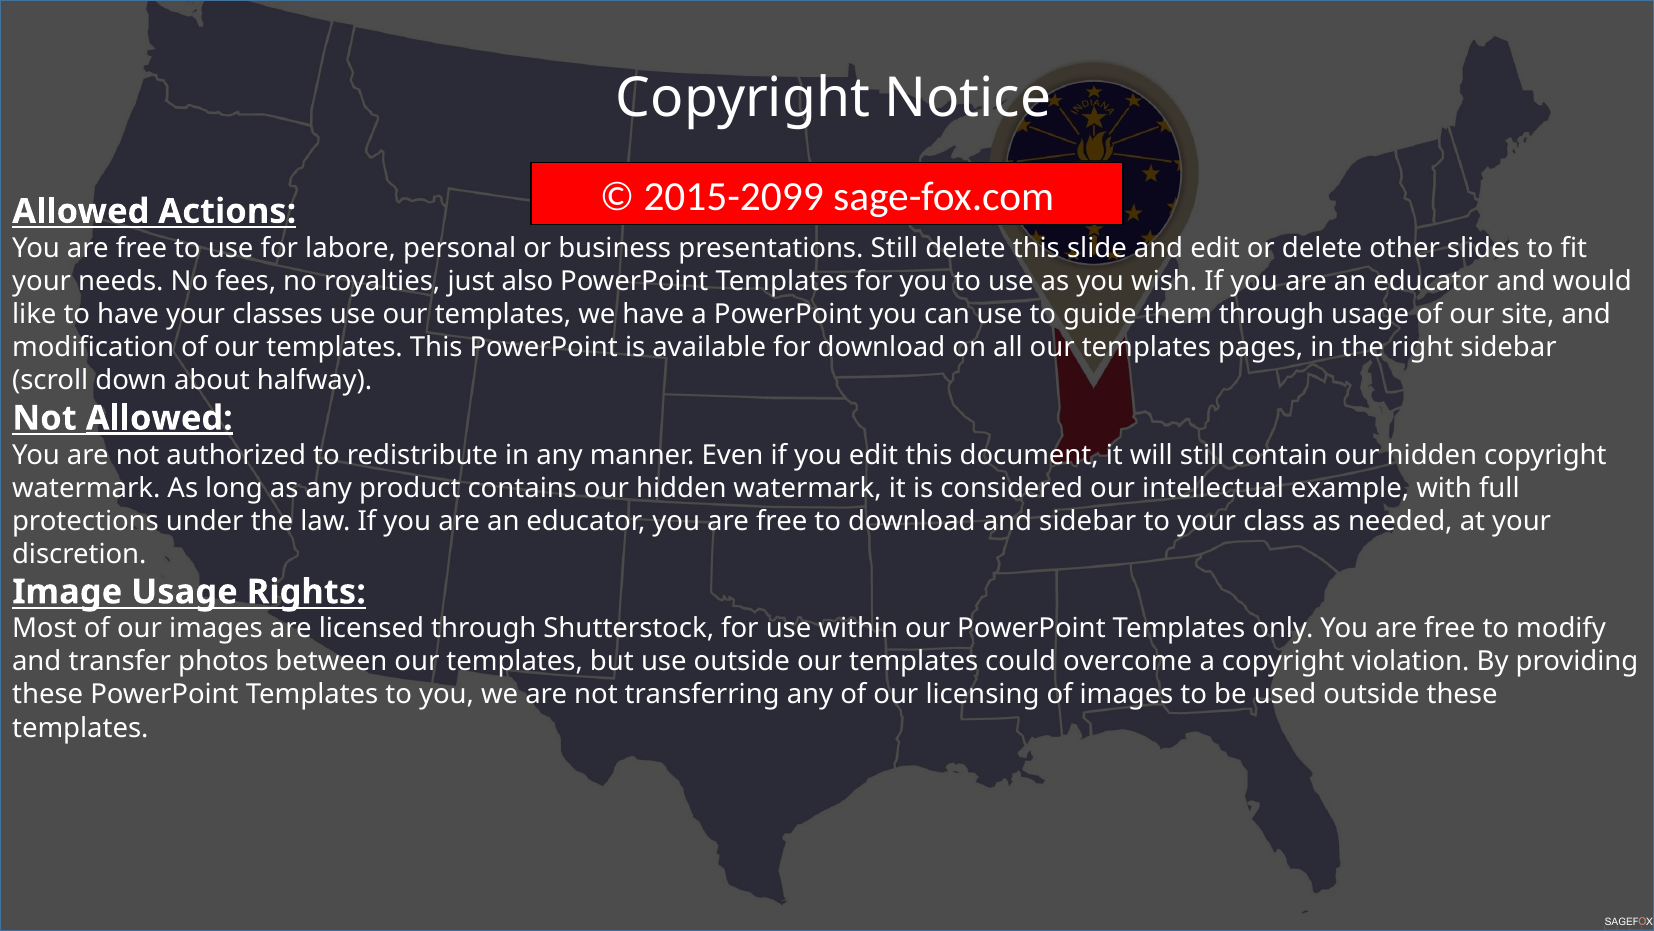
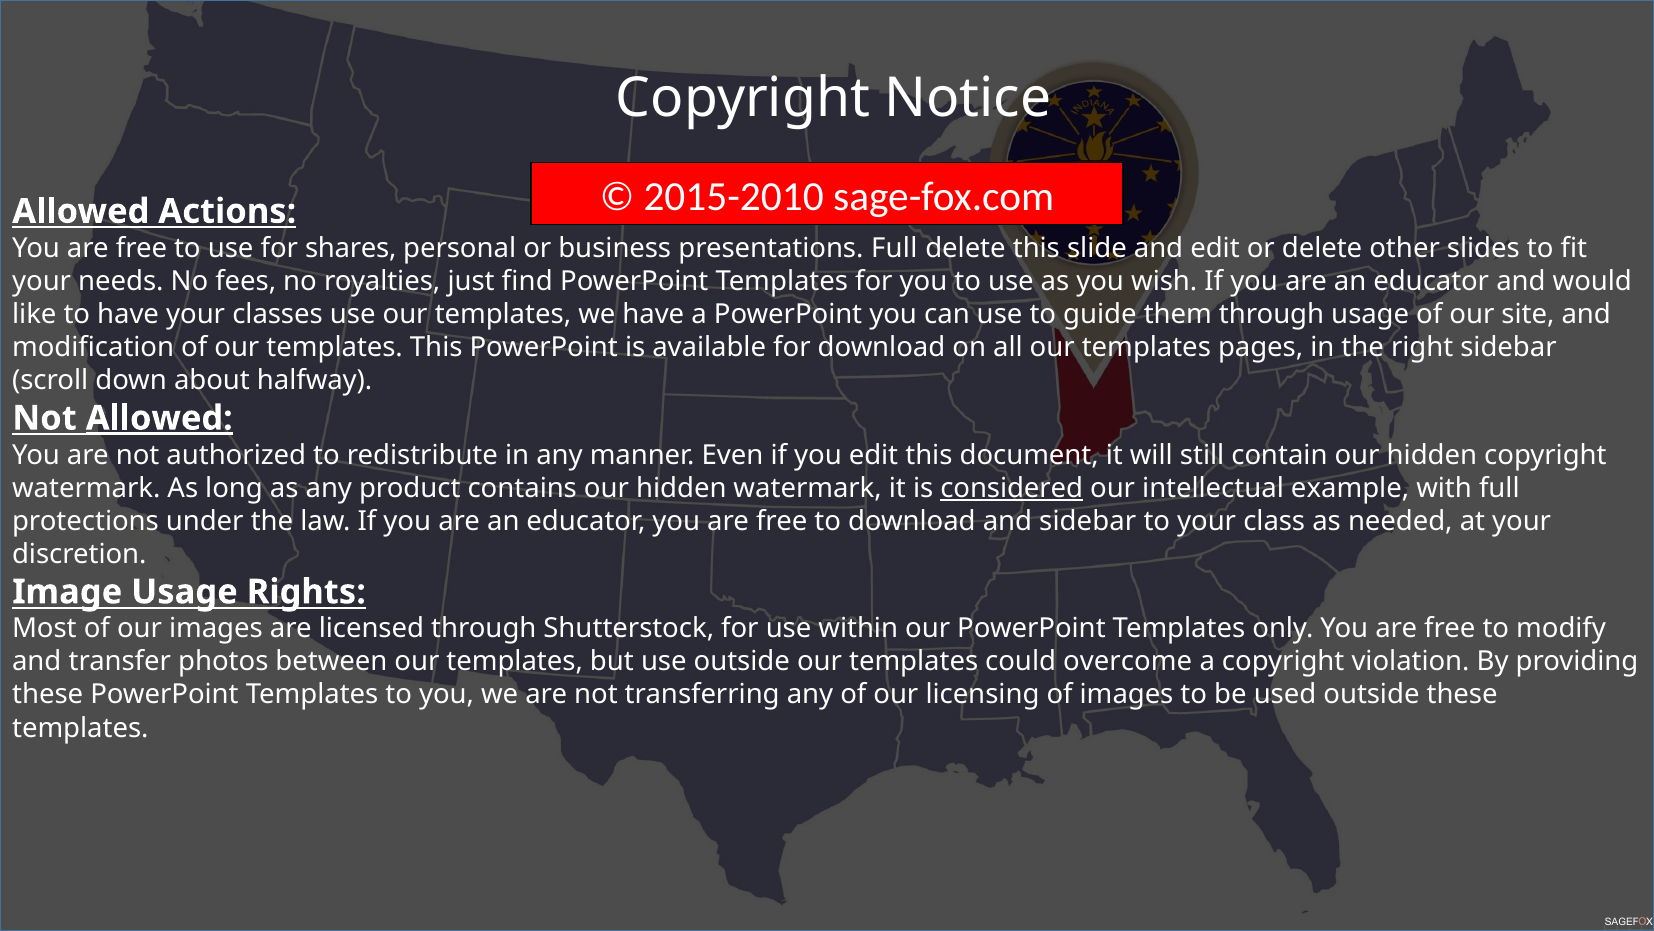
2015-2099: 2015-2099 -> 2015-2010 (734, 196)
labore: labore -> shares (351, 248)
presentations Still: Still -> Full (894, 248)
also: also -> find (527, 281)
considered underline: none -> present (1012, 488)
